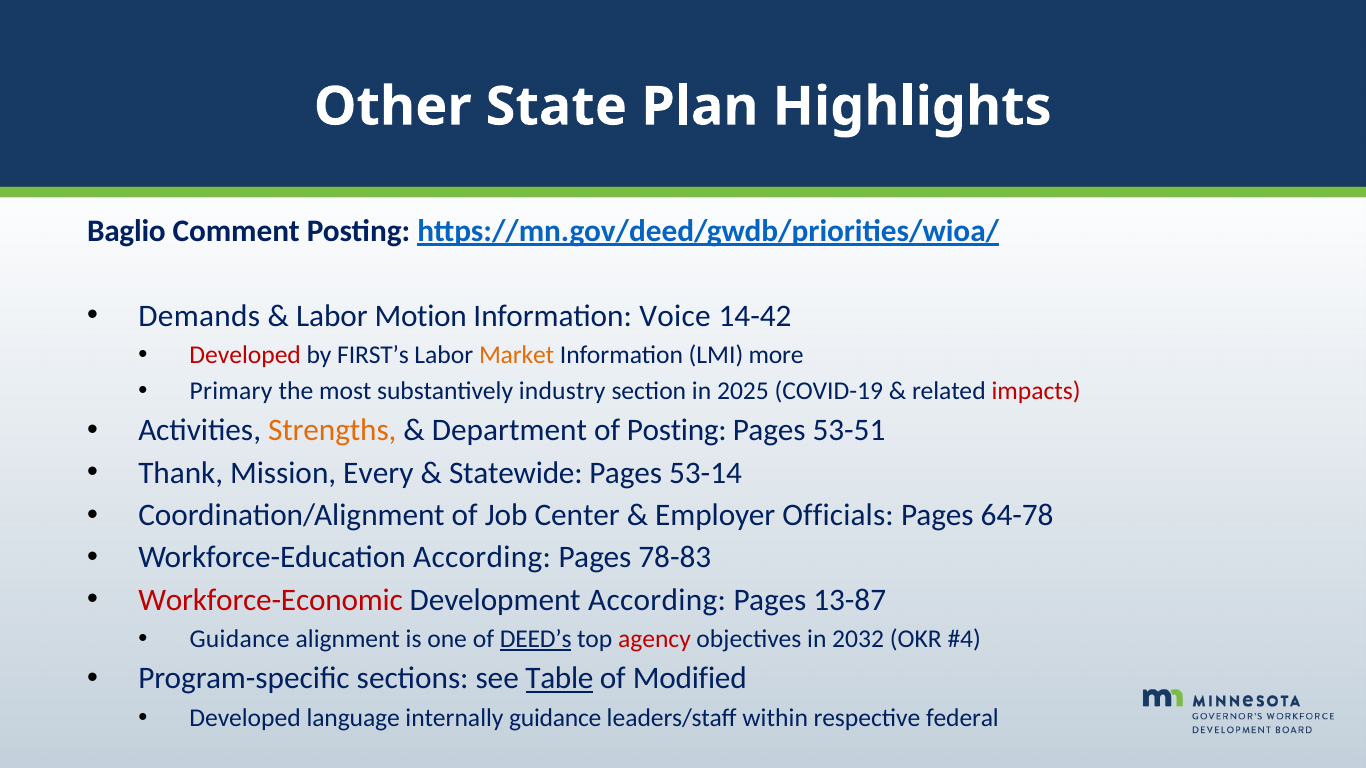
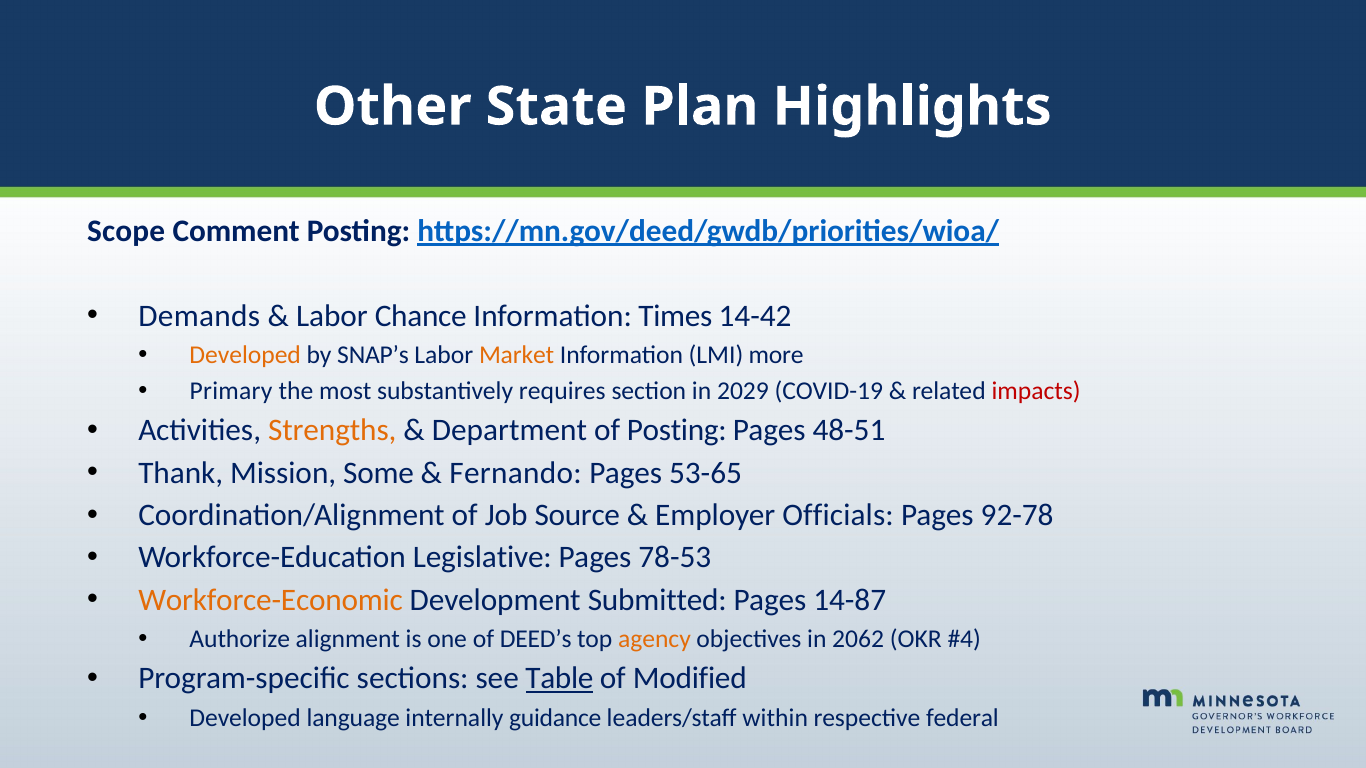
Baglio: Baglio -> Scope (126, 231)
Motion: Motion -> Chance (421, 316)
Voice: Voice -> Times (675, 316)
Developed colour: red -> orange (245, 355)
FIRST’s: FIRST’s -> SNAP’s (373, 355)
industry: industry -> requires (562, 392)
2025: 2025 -> 2029 (743, 392)
53-51: 53-51 -> 48-51 (849, 431)
Every: Every -> Some (379, 473)
Statewide: Statewide -> Fernando (516, 473)
53-14: 53-14 -> 53-65 (706, 473)
Center: Center -> Source (577, 515)
64-78: 64-78 -> 92-78 (1017, 515)
Workforce-Education According: According -> Legislative (482, 558)
78-83: 78-83 -> 78-53 (675, 558)
Workforce-Economic colour: red -> orange (271, 600)
Development According: According -> Submitted (657, 600)
13-87: 13-87 -> 14-87 (850, 600)
Guidance: Guidance -> Authorize (240, 640)
DEED’s underline: present -> none (536, 640)
agency colour: red -> orange (654, 640)
2032: 2032 -> 2062 (858, 640)
